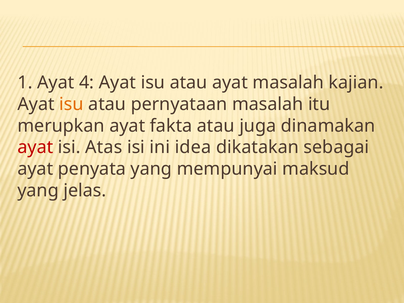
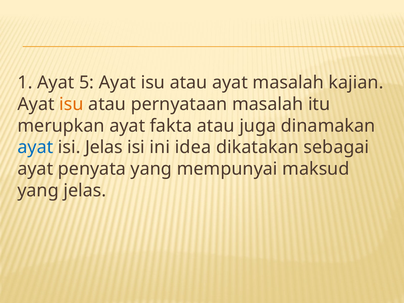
4: 4 -> 5 (87, 83)
ayat colour: red -> blue (35, 147)
isi Atas: Atas -> Jelas (104, 147)
